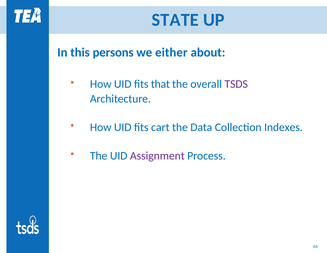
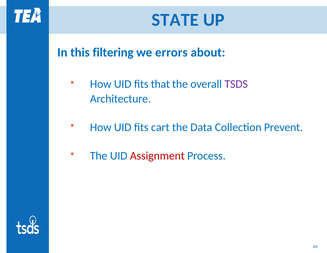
persons: persons -> filtering (113, 52)
either: either -> errors (171, 52)
Indexes: Indexes -> Prevent (283, 127)
Assignment colour: purple -> red (157, 156)
